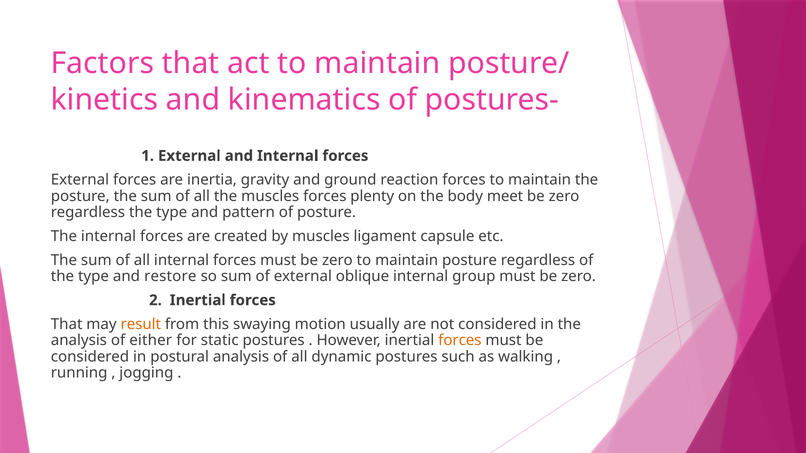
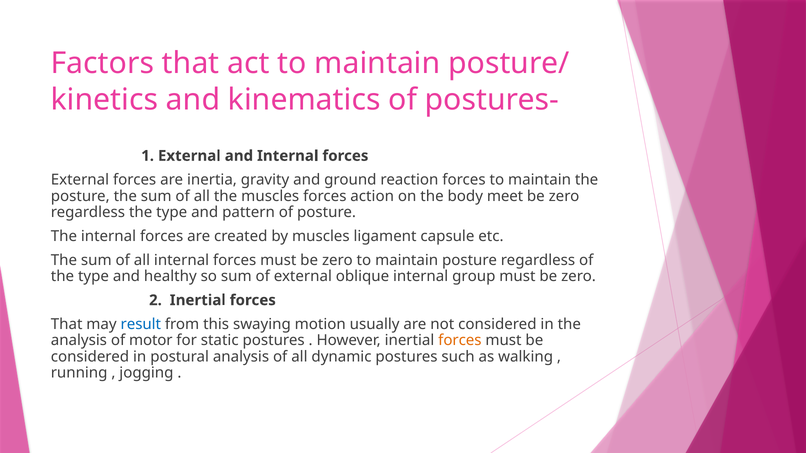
plenty: plenty -> action (372, 196)
restore: restore -> healthy (170, 277)
result colour: orange -> blue (141, 324)
either: either -> motor (151, 341)
